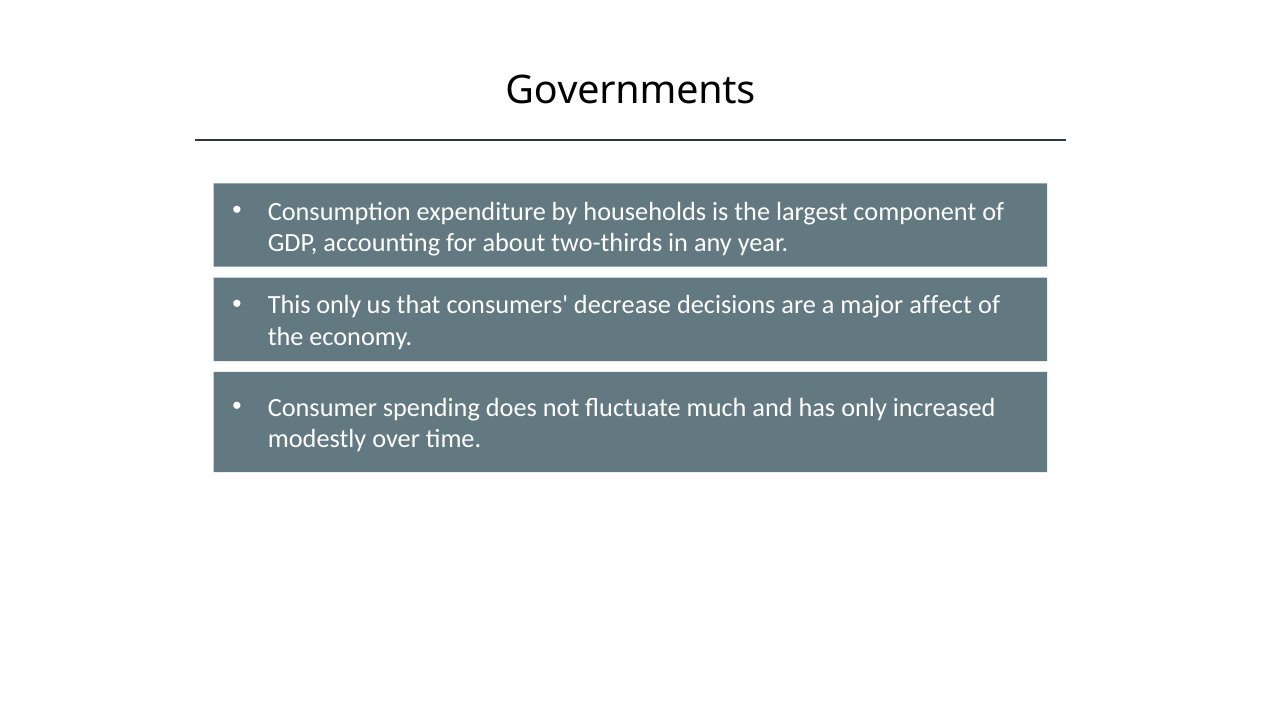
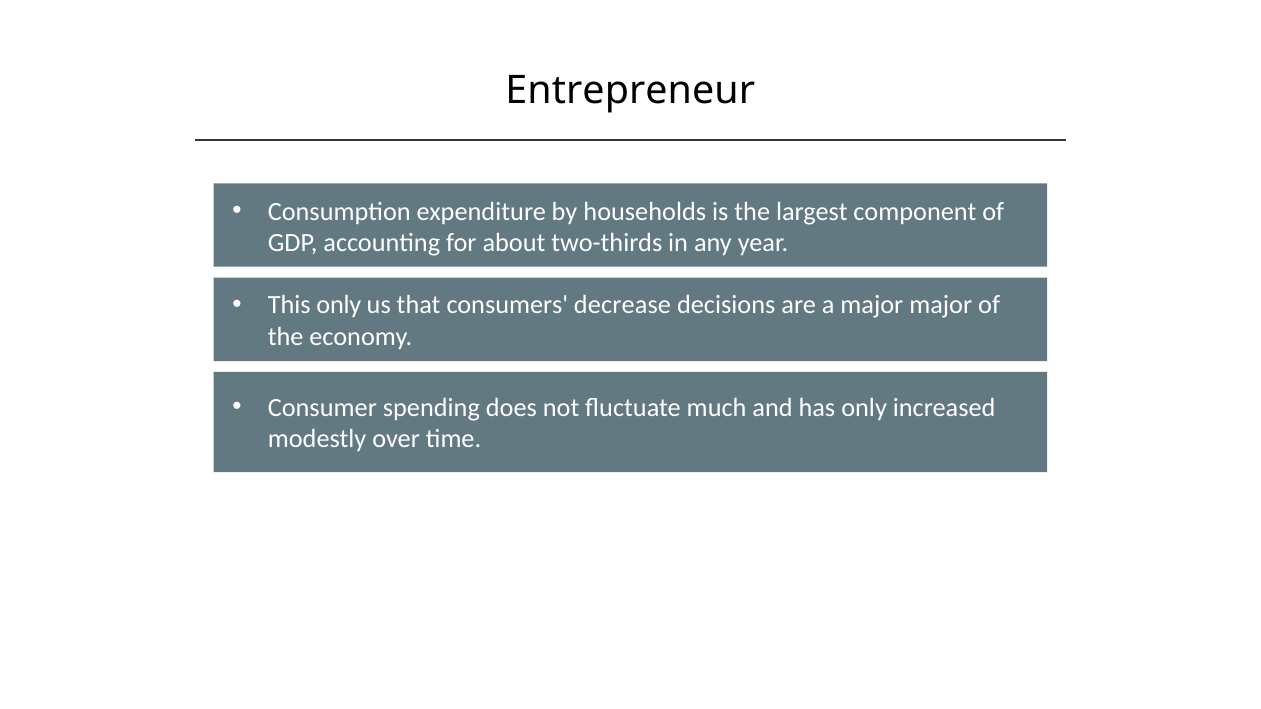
Governments: Governments -> Entrepreneur (630, 90)
major affect: affect -> major (941, 305)
